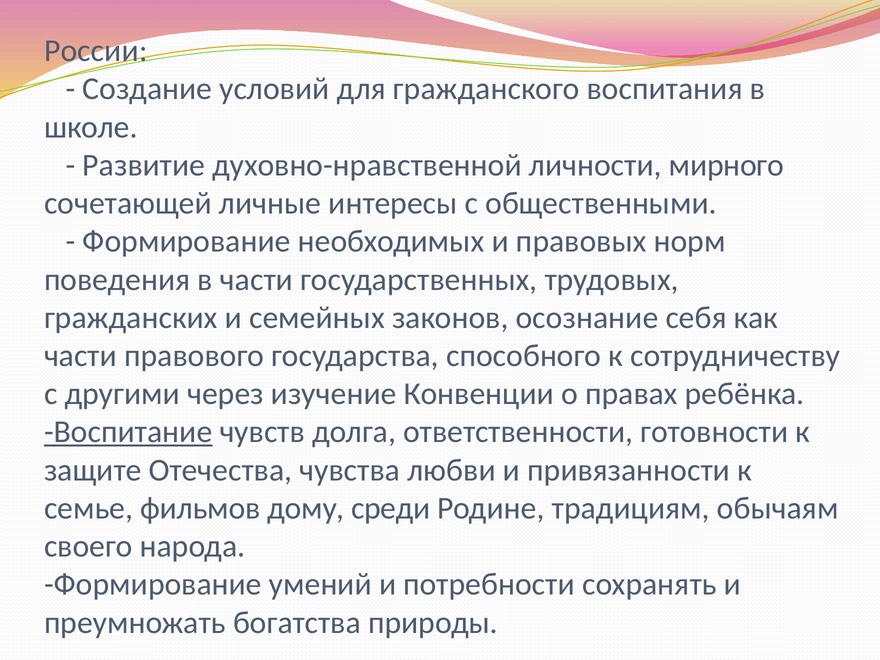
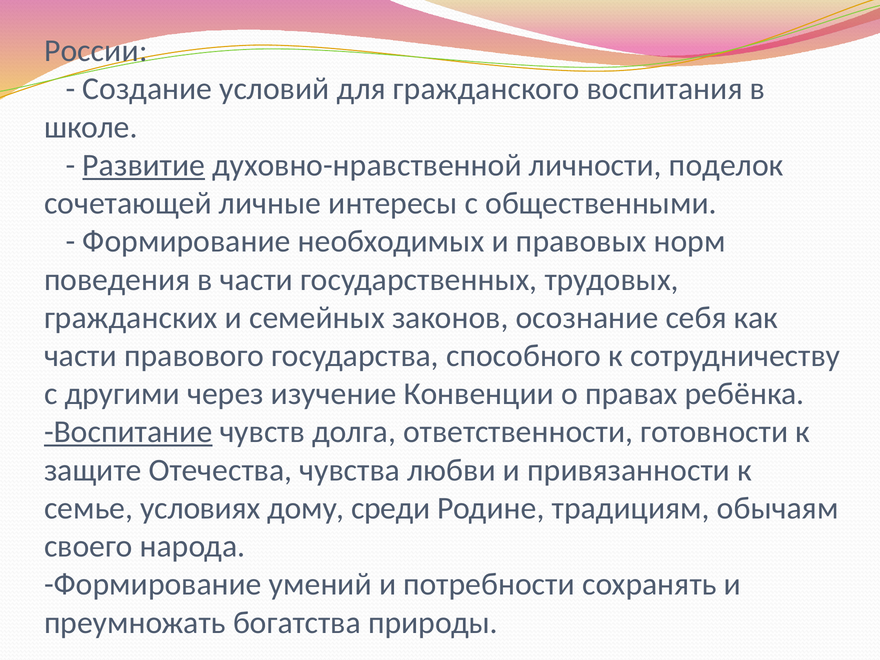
Развитие underline: none -> present (144, 165)
мирного: мирного -> поделок (726, 165)
фильмов: фильмов -> условиях (200, 508)
